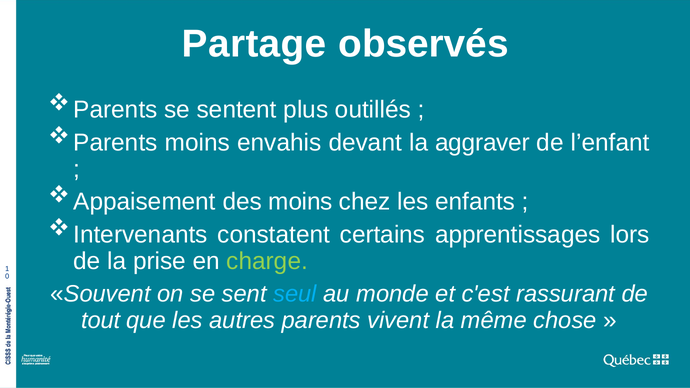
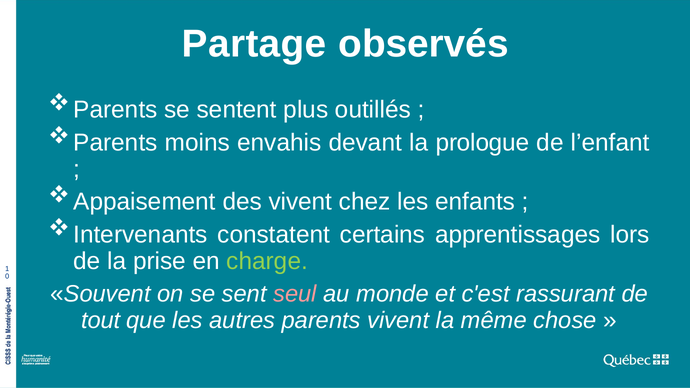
aggraver: aggraver -> prologue (482, 143)
des moins: moins -> vivent (300, 202)
seul colour: light blue -> pink (295, 294)
